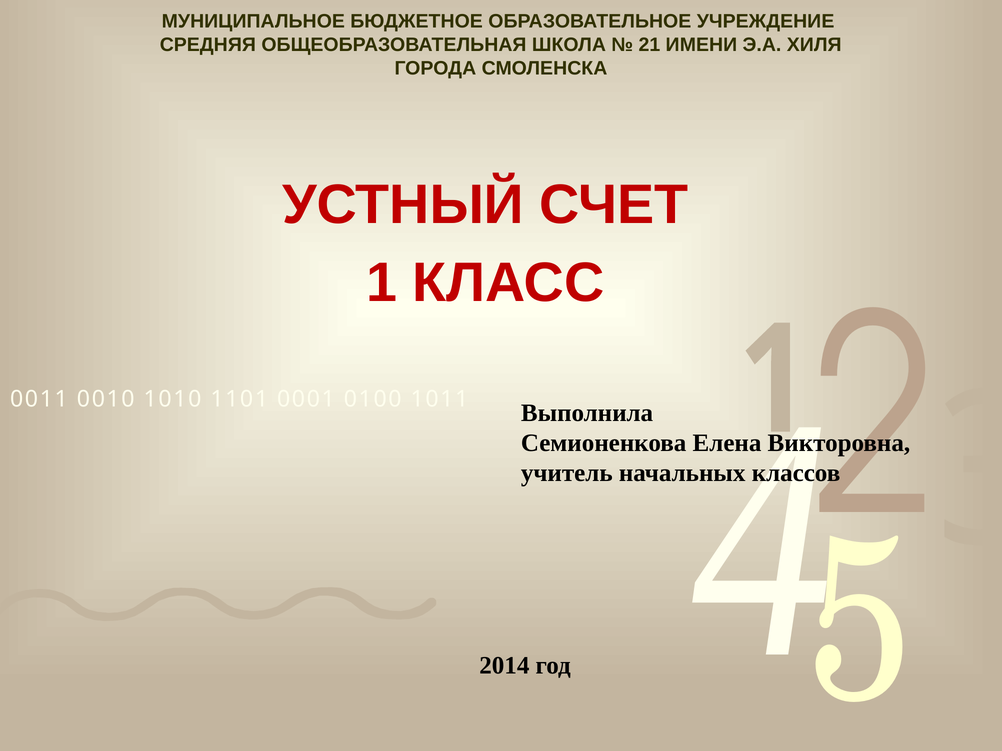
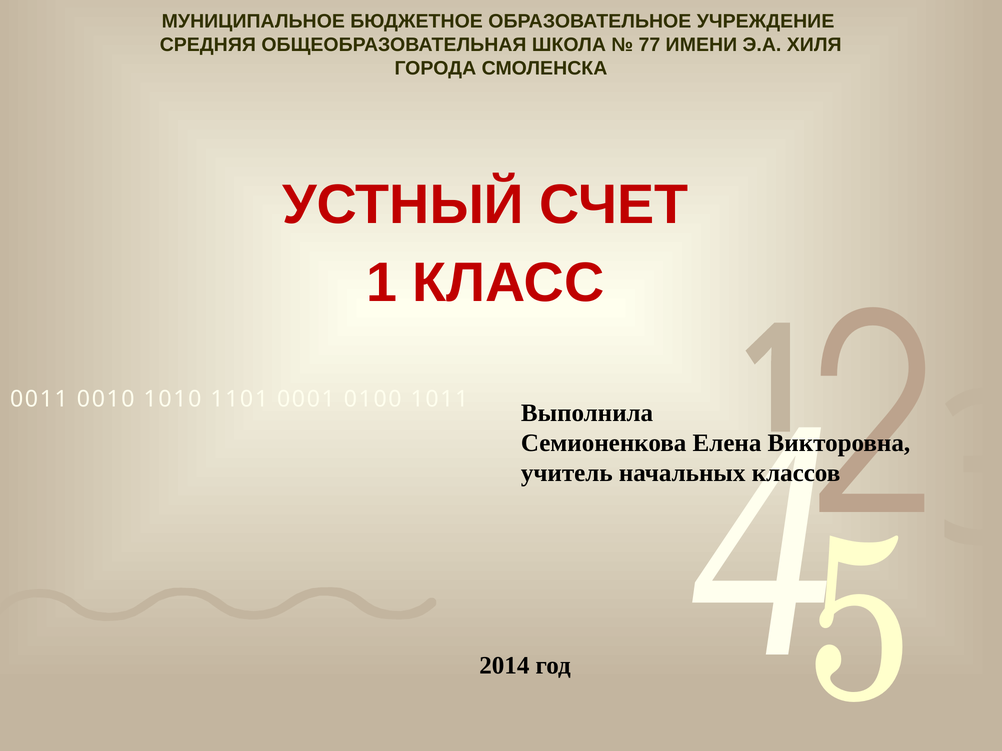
21: 21 -> 77 (649, 45)
